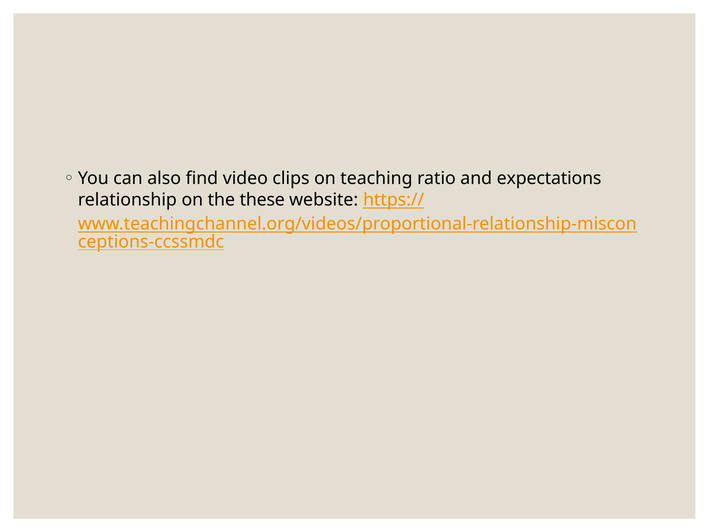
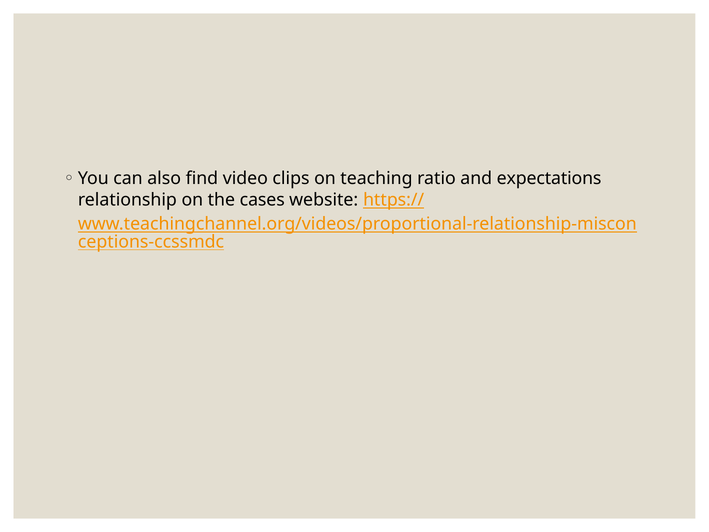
these: these -> cases (262, 200)
